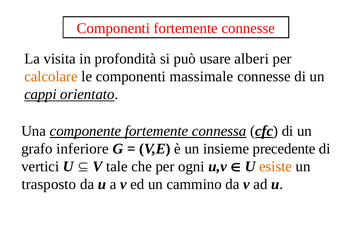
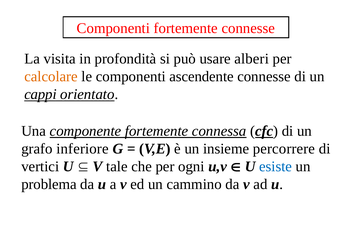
massimale: massimale -> ascendente (202, 77)
precedente: precedente -> percorrere (284, 149)
esiste colour: orange -> blue (276, 167)
trasposto: trasposto -> problema (49, 184)
